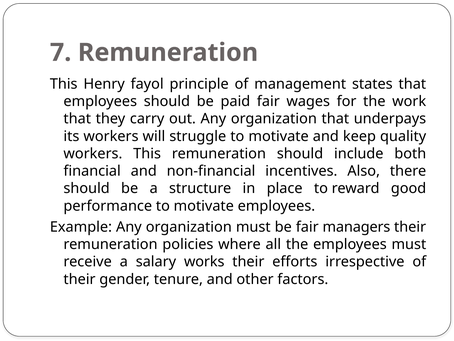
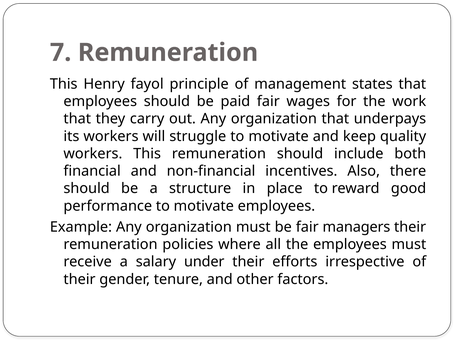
works: works -> under (204, 261)
